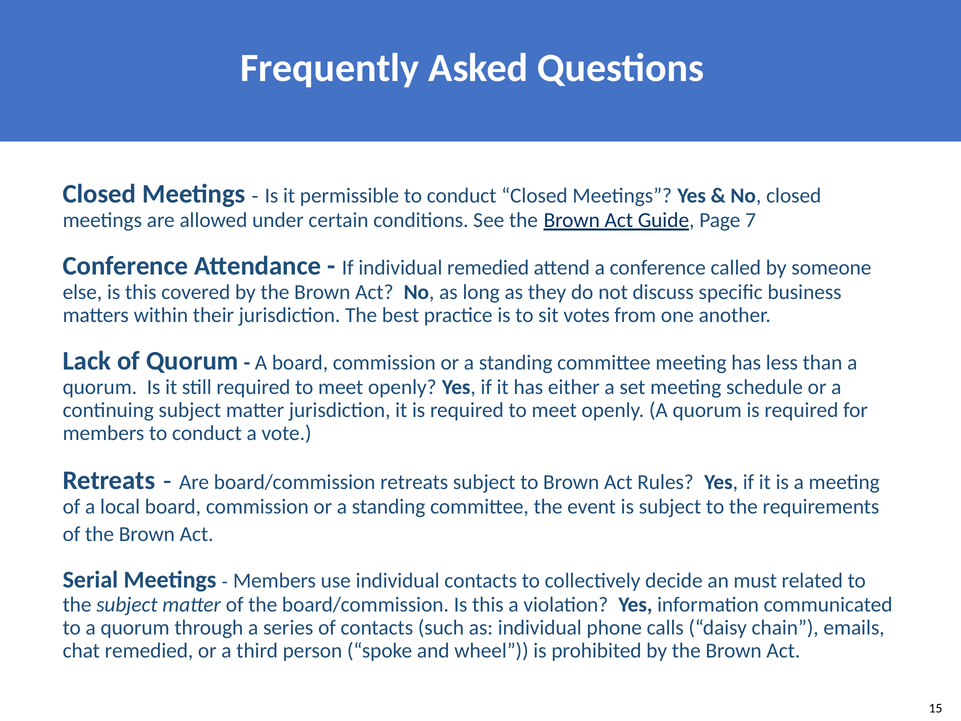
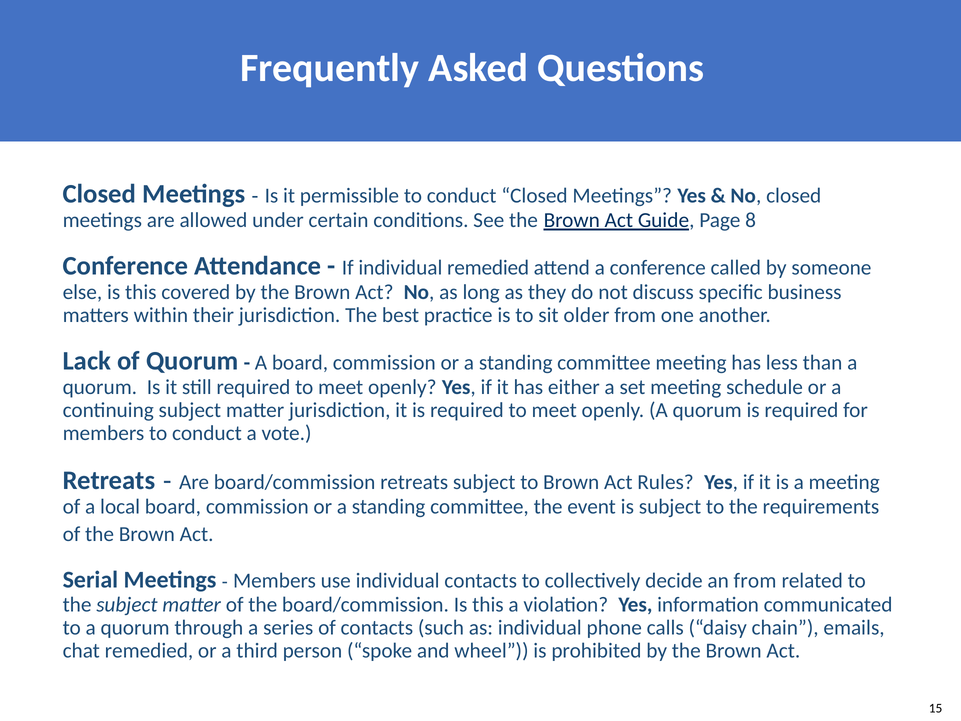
7: 7 -> 8 (751, 220)
votes: votes -> older (586, 315)
an must: must -> from (755, 581)
